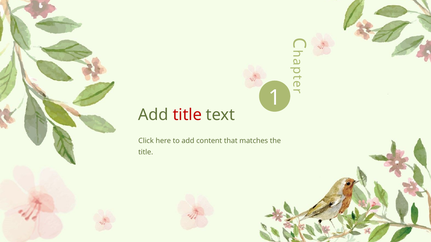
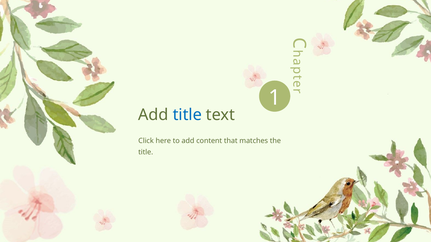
title colour: red -> blue (187, 115)
